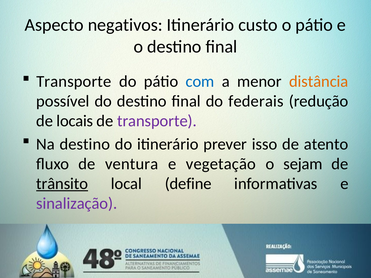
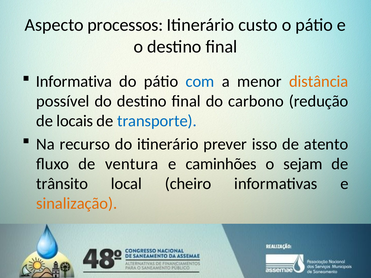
negativos: negativos -> processos (125, 25)
Transporte: Transporte -> Informativa (74, 82)
federais: federais -> carbono (256, 101)
transporte colour: purple -> blue (157, 121)
Na destino: destino -> recurso (85, 144)
vegetação: vegetação -> caminhões (221, 164)
trânsito underline: present -> none (62, 184)
define: define -> cheiro (188, 184)
sinalização colour: purple -> orange (77, 204)
